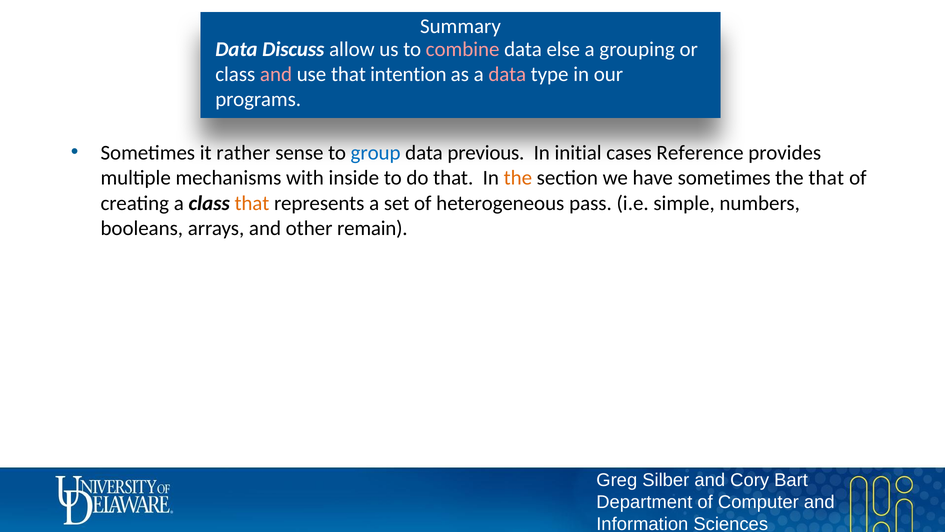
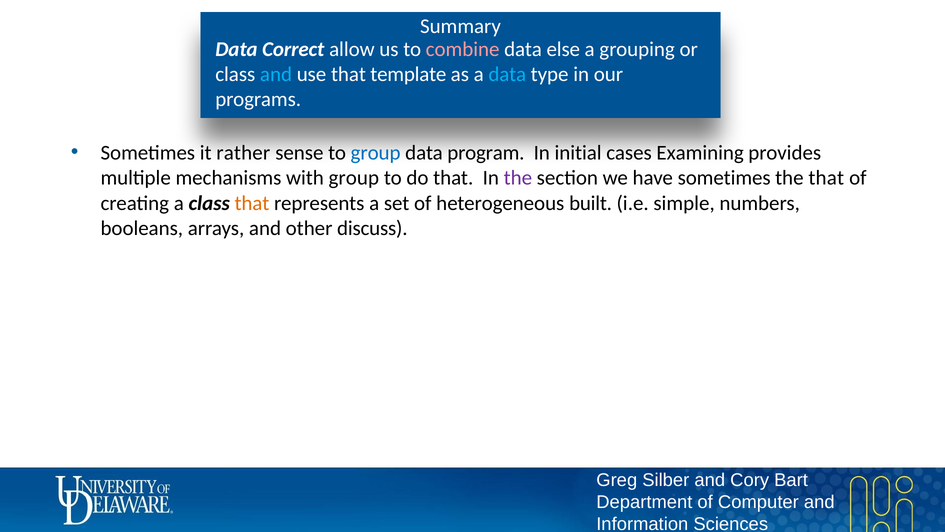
Discuss: Discuss -> Correct (293, 49)
and colour: pink -> light blue (276, 74)
intention: intention -> template (408, 74)
data colour: pink -> light blue (507, 74)
previous: previous -> program (486, 153)
Reference: Reference -> Examining (700, 153)
with inside: inside -> group (354, 178)
the colour: orange -> purple (518, 178)
pass: pass -> built (591, 203)
remain: remain -> discuss (372, 228)
